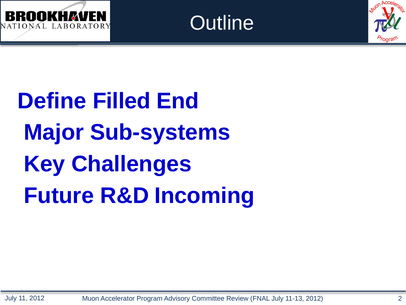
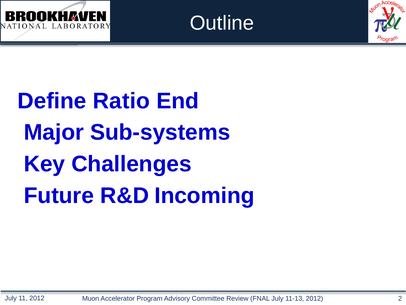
Filled: Filled -> Ratio (121, 101)
